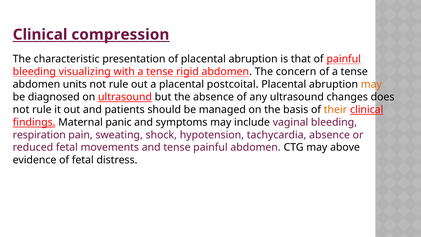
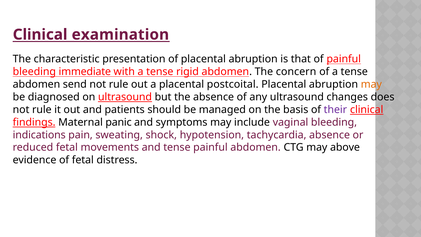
compression: compression -> examination (120, 35)
visualizing: visualizing -> immediate (85, 72)
units: units -> send (75, 84)
their colour: orange -> purple (335, 110)
respiration: respiration -> indications (39, 135)
